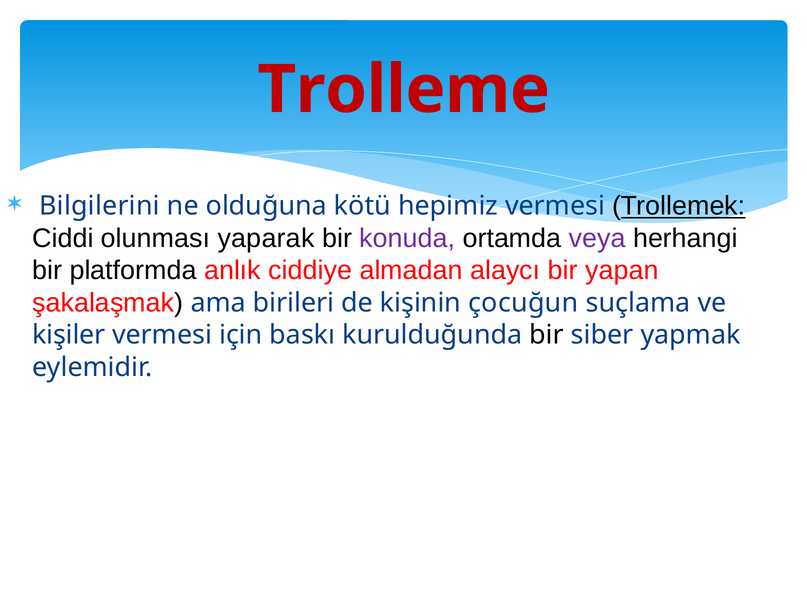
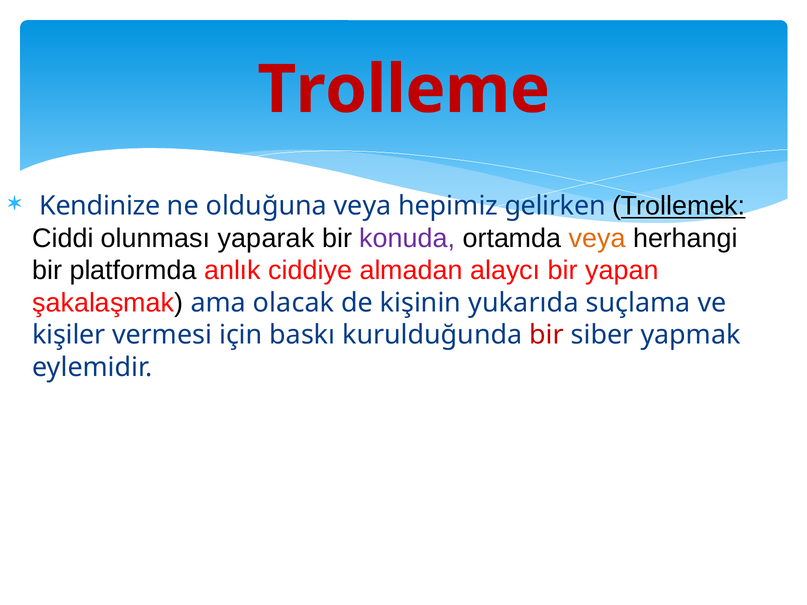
Bilgilerini: Bilgilerini -> Kendinize (100, 206)
olduğuna kötü: kötü -> veya (363, 206)
hepimiz vermesi: vermesi -> gelirken (555, 206)
veya colour: purple -> orange (597, 238)
birileri: birileri -> olacak (294, 303)
çocuğun: çocuğun -> yukarıda (523, 303)
bir colour: black -> red (547, 335)
